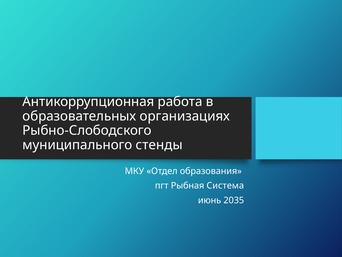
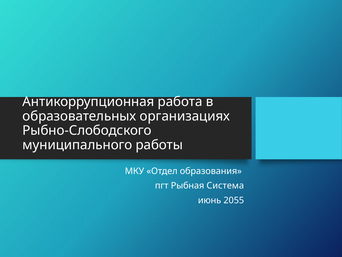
стенды: стенды -> работы (159, 145)
2035: 2035 -> 2055 (234, 200)
